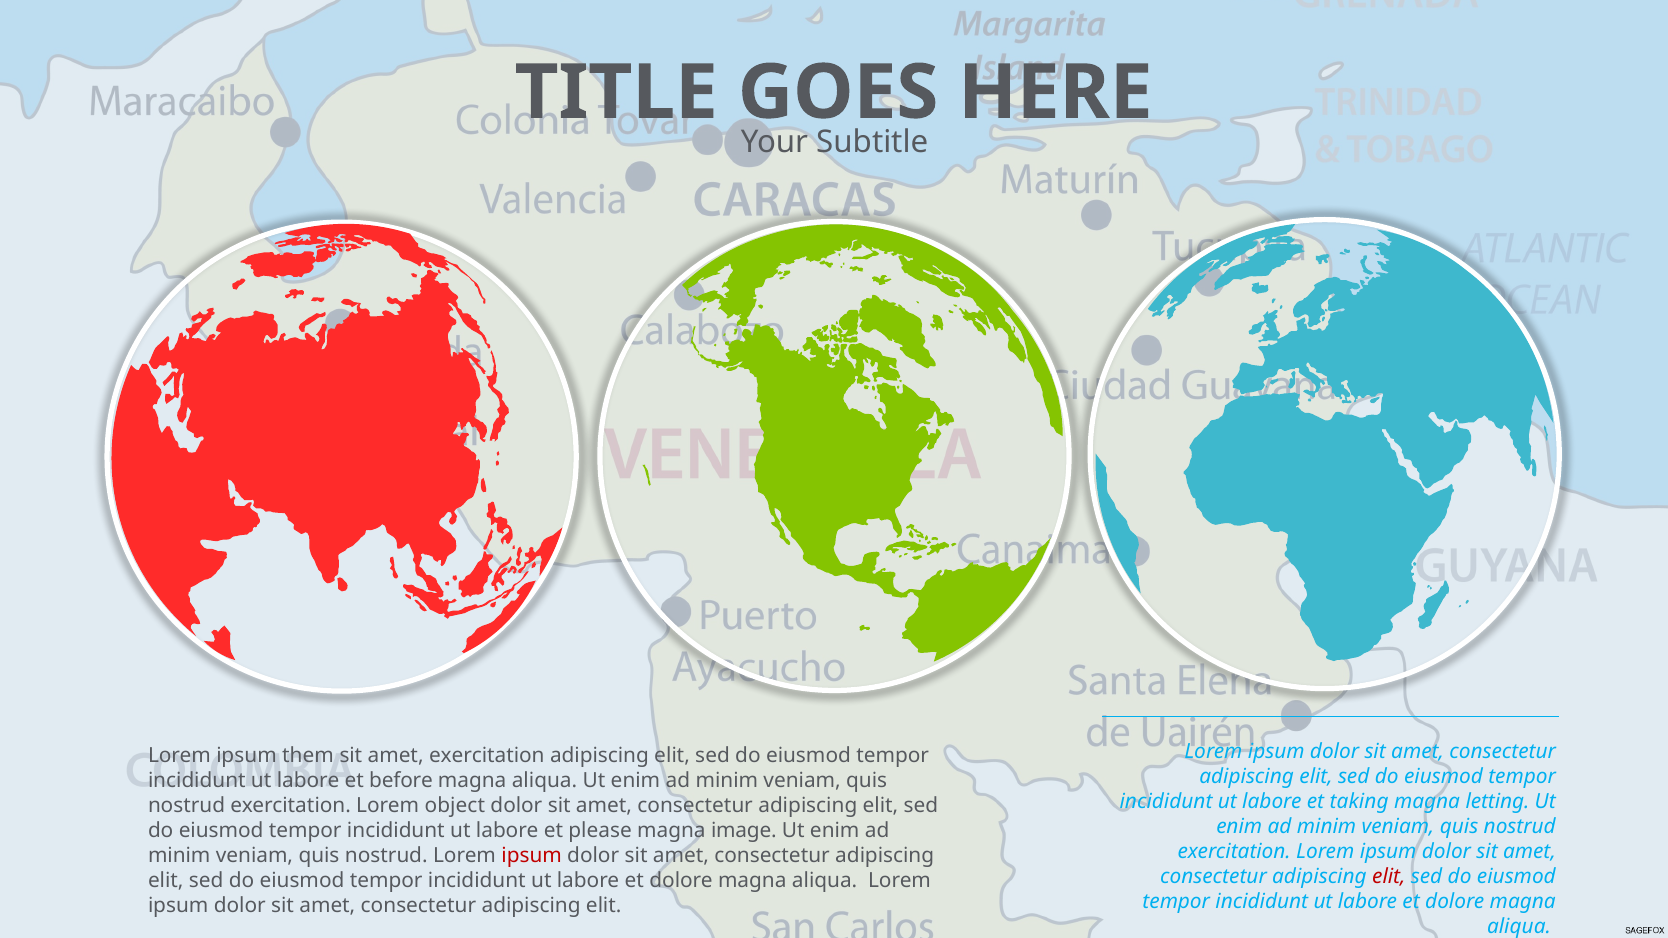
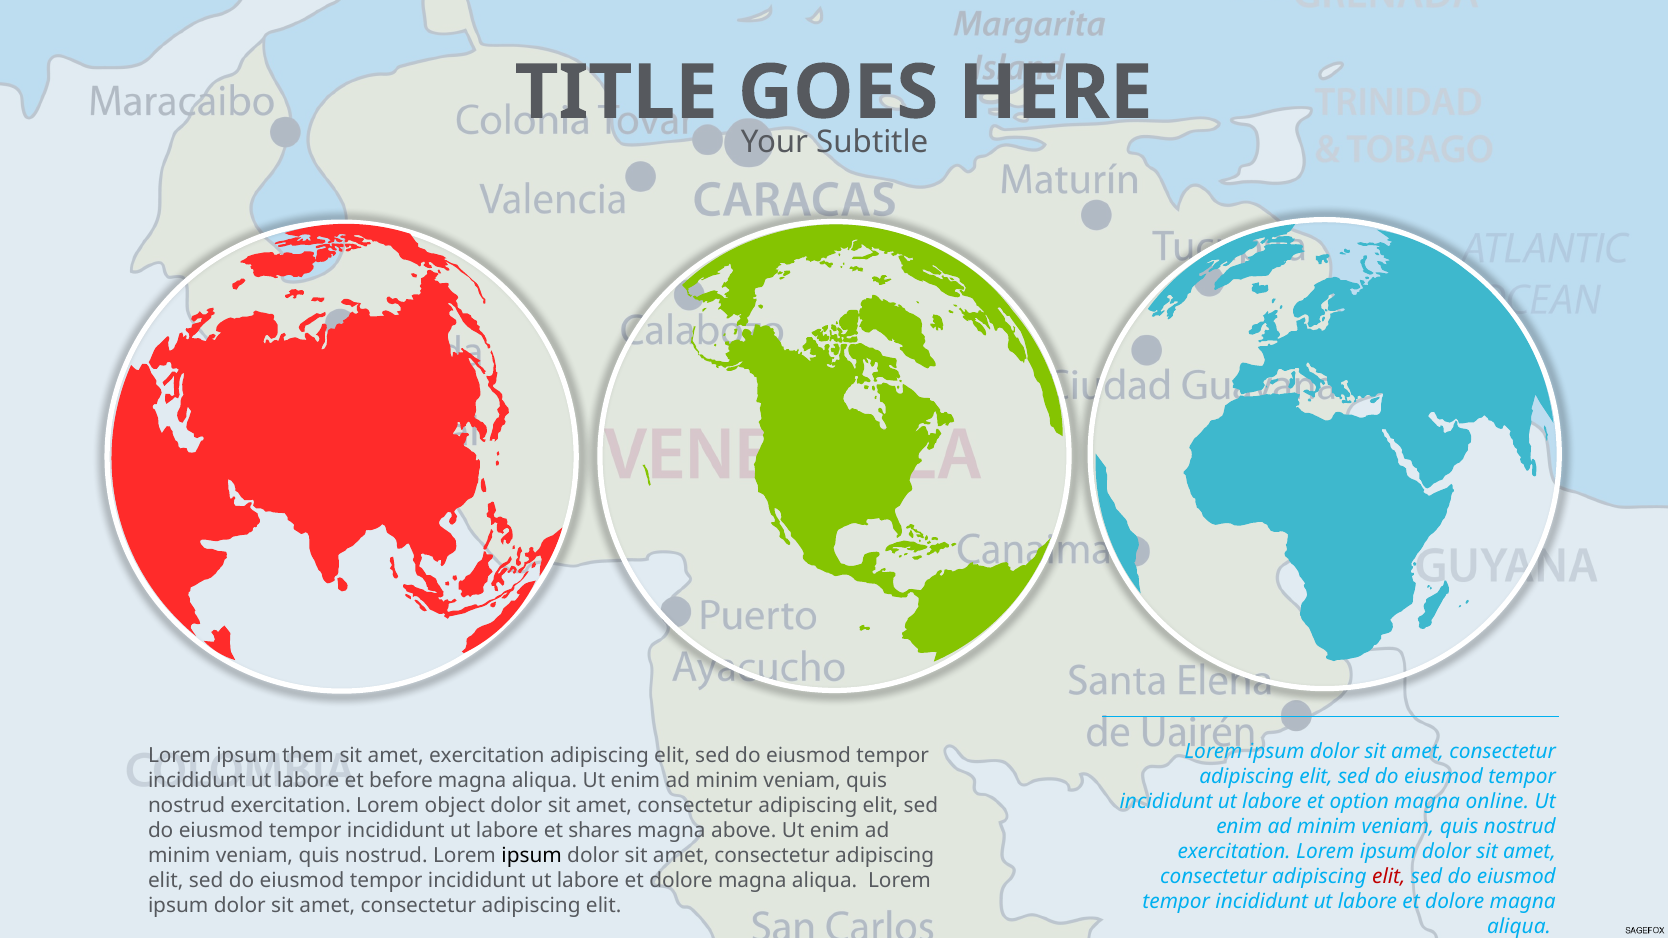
taking: taking -> option (1359, 802)
letting: letting -> online (1497, 802)
please: please -> shares (600, 831)
image: image -> above (744, 831)
ipsum colour: red -> black (532, 856)
